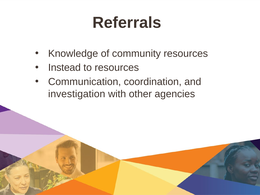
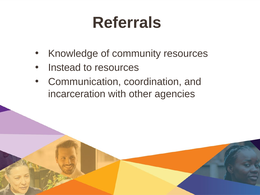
investigation: investigation -> incarceration (77, 94)
